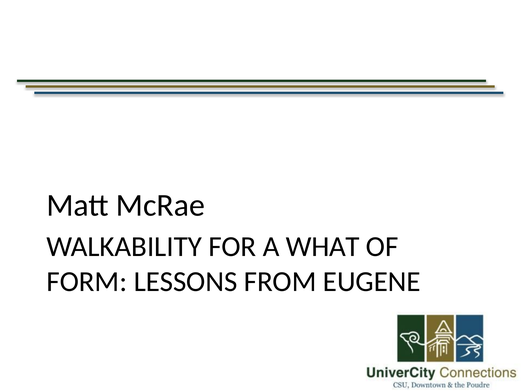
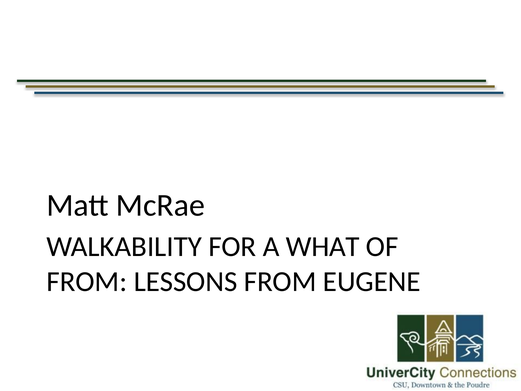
FORM: FORM -> FROM (87, 281)
